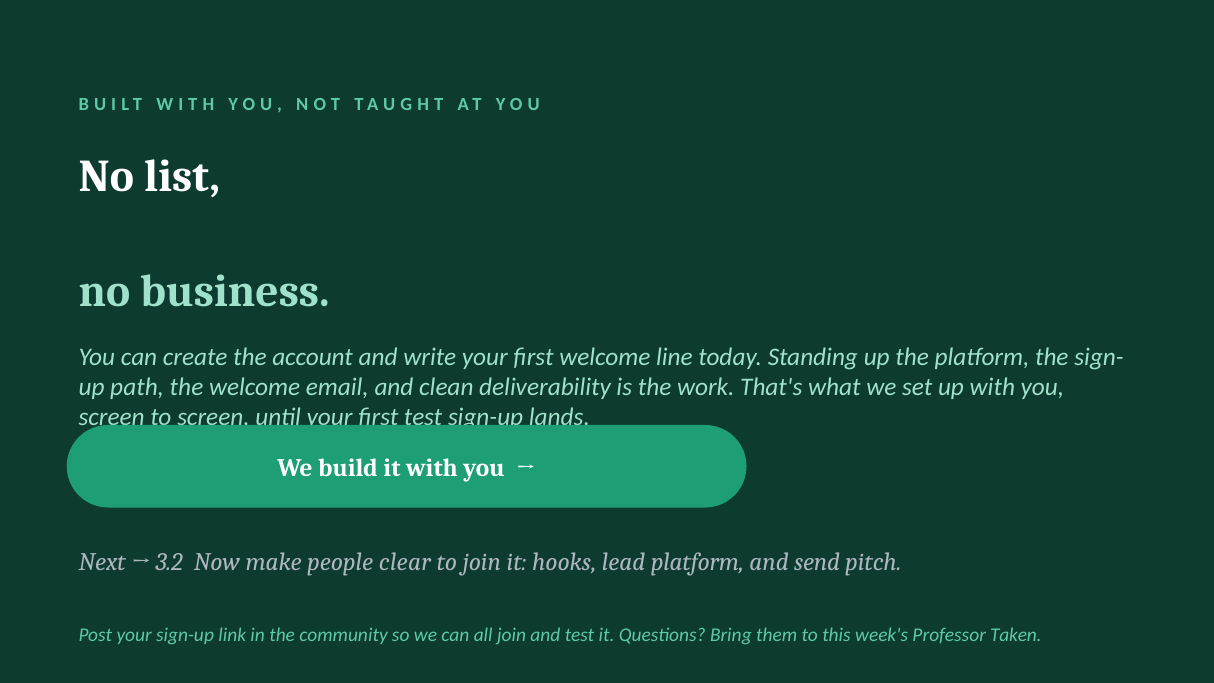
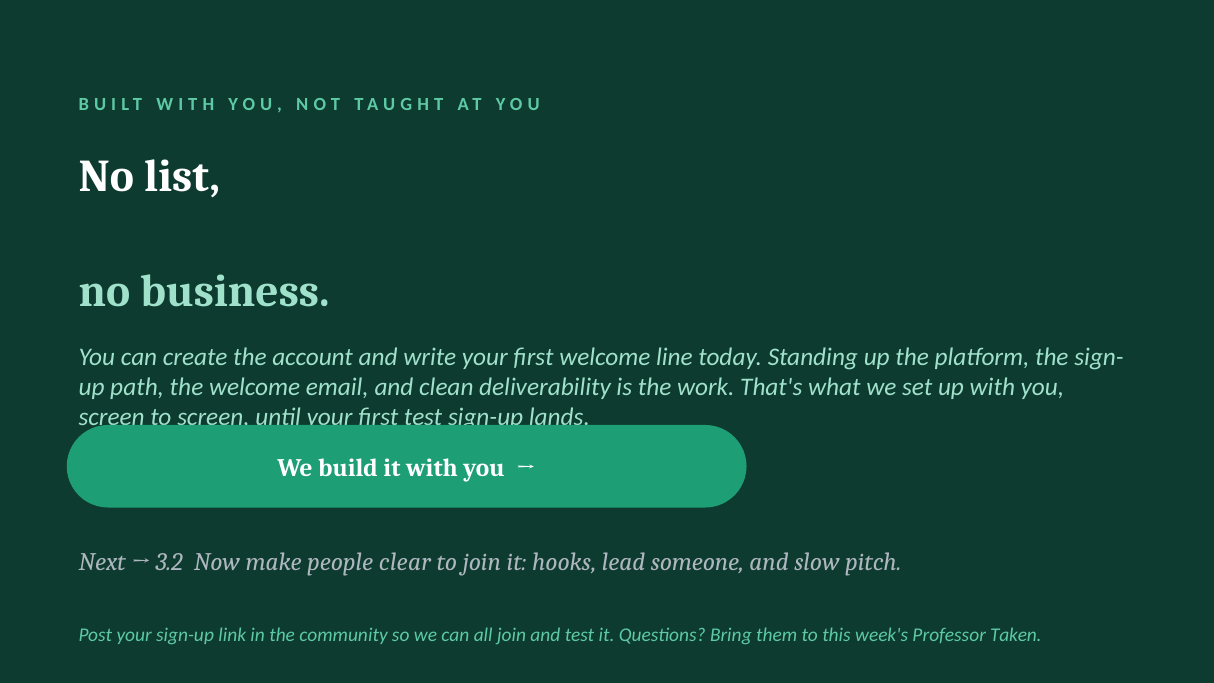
lead platform: platform -> someone (698, 562)
send: send -> slow (817, 562)
